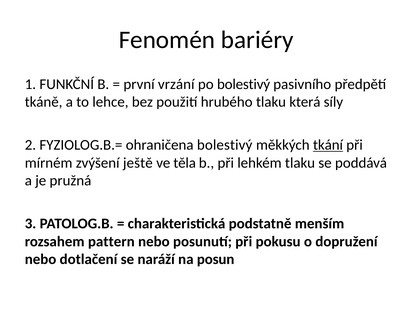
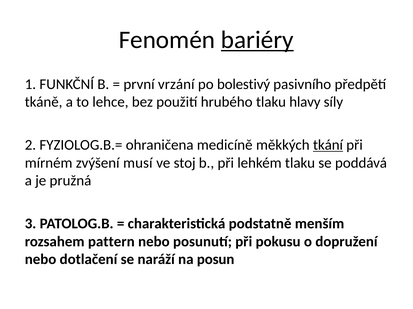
bariéry underline: none -> present (257, 40)
která: která -> hlavy (305, 102)
ohraničena bolestivý: bolestivý -> medicíně (225, 145)
ještě: ještě -> musí (138, 163)
těla: těla -> stoj (185, 163)
